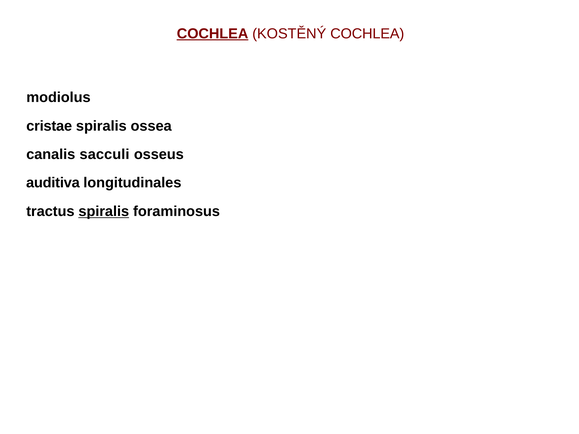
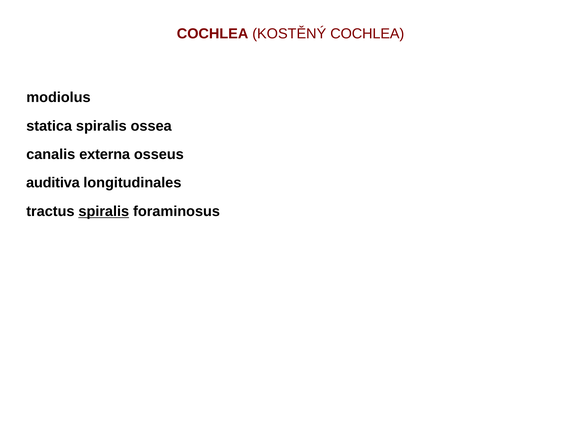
COCHLEA underline: present -> none (213, 34)
cristae: cristae -> statica (49, 126)
sacculi: sacculi -> externa (105, 155)
